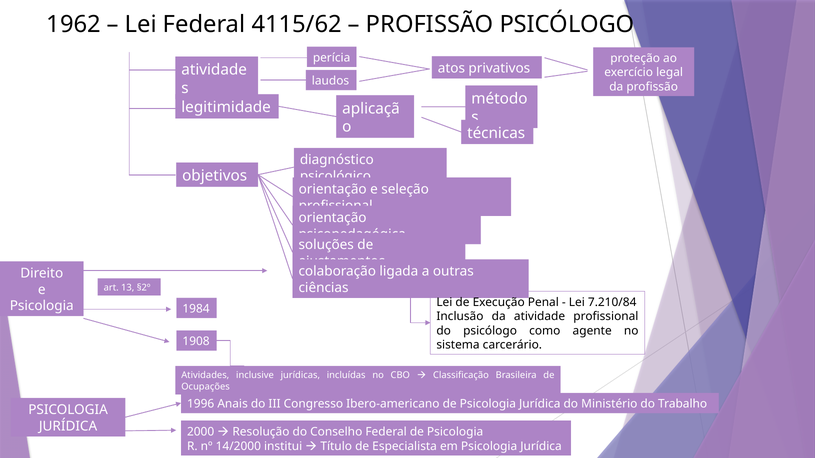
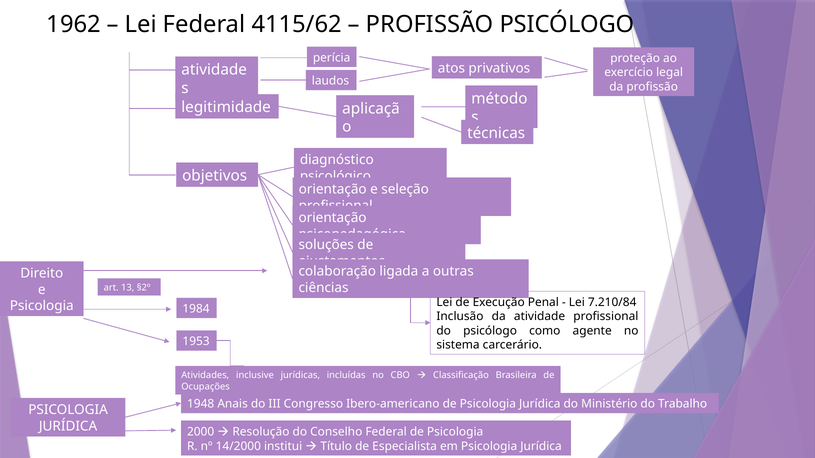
1908: 1908 -> 1953 (196, 342)
1996: 1996 -> 1948 (201, 404)
